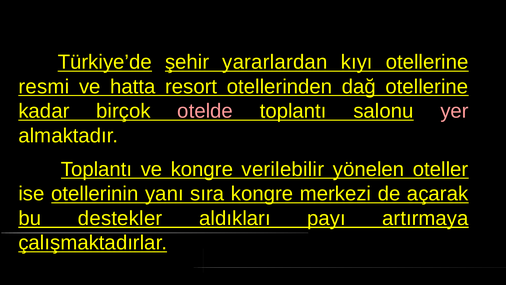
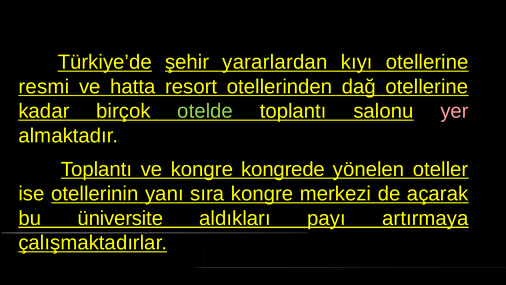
otelde colour: pink -> light green (205, 111)
verilebilir: verilebilir -> kongrede (283, 169)
destekler: destekler -> üniversite (120, 218)
